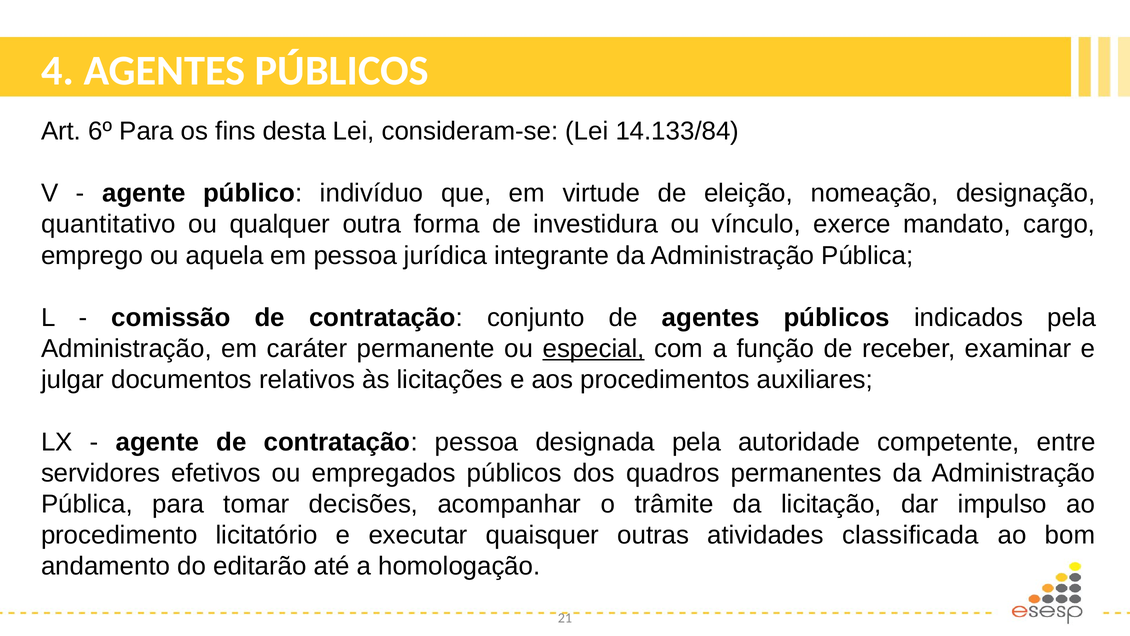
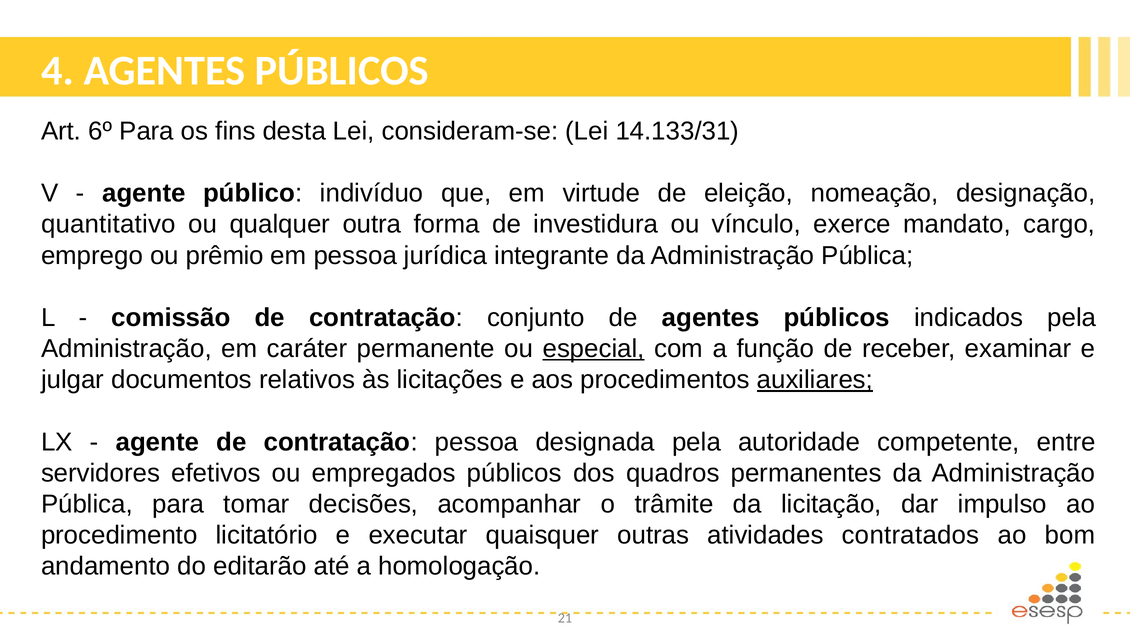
14.133/84: 14.133/84 -> 14.133/31 (677, 131)
aquela: aquela -> prêmio (225, 255)
auxiliares underline: none -> present (815, 380)
classificada: classificada -> contratados (911, 535)
